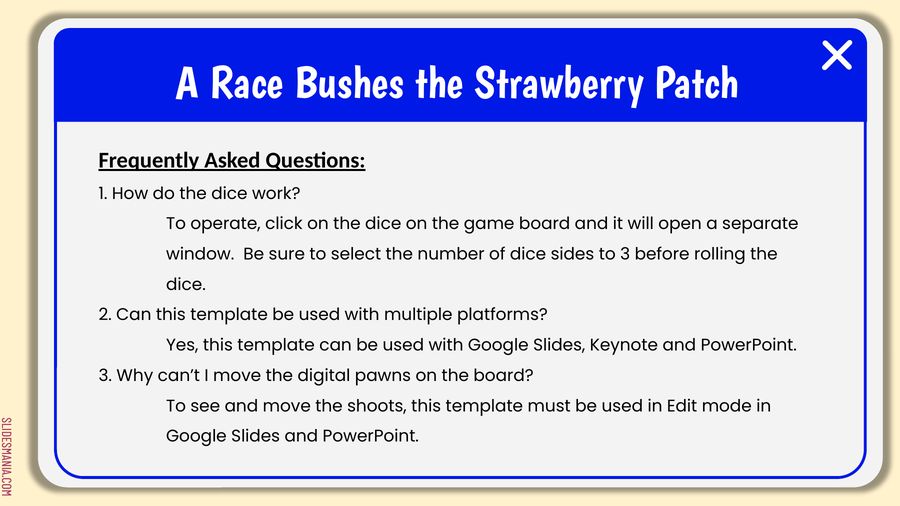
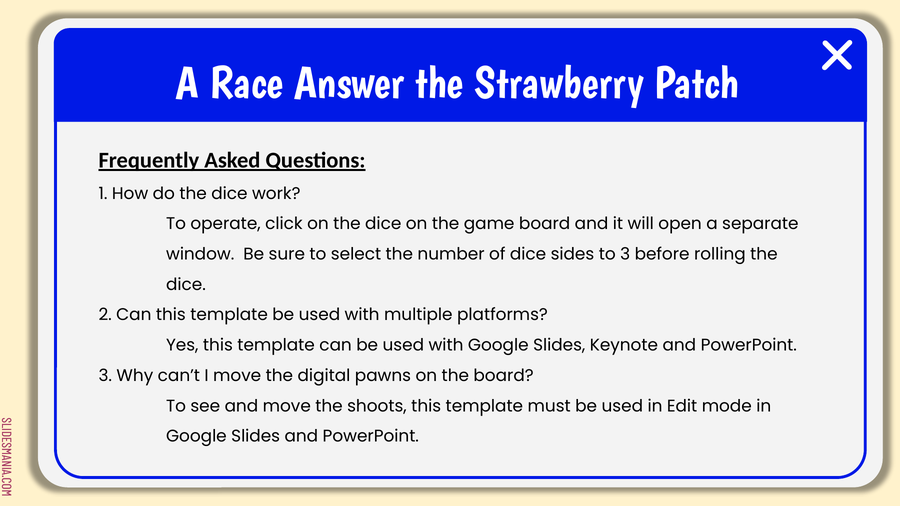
Bushes: Bushes -> Answer (349, 83)
